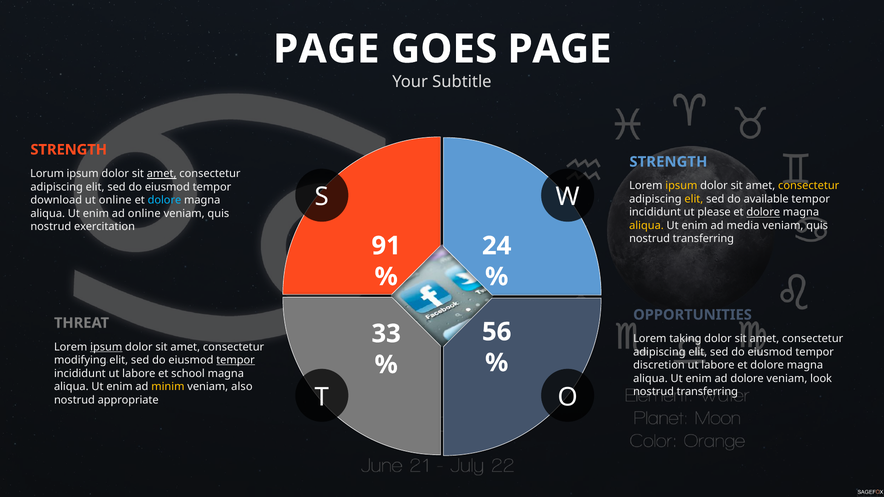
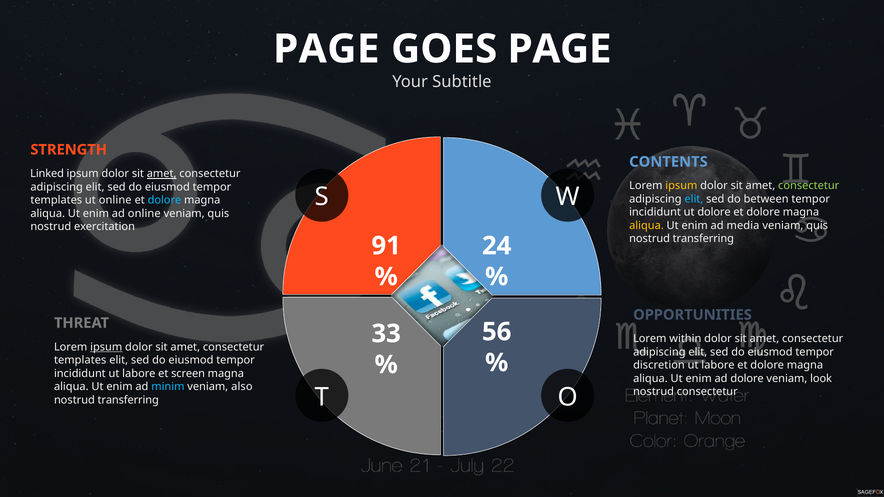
STRENGTH: STRENGTH -> CONTENTS (668, 162)
Lorum: Lorum -> Linked (47, 174)
consectetur colour: yellow -> light green (809, 186)
elit colour: yellow -> light blue (694, 199)
available: available -> between (766, 199)
download: download -> templates (56, 200)
ut please: please -> dolore (714, 212)
dolore underline: present -> none (763, 212)
taking: taking -> within (685, 339)
modifying: modifying -> templates (80, 360)
tempor underline: present -> none (236, 360)
school: school -> screen (188, 374)
minim colour: yellow -> light blue (168, 387)
transferring: transferring -> consectetur (707, 392)
appropriate: appropriate -> transferring (128, 400)
